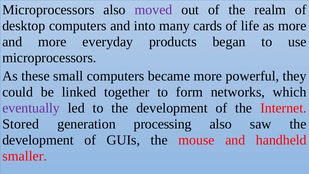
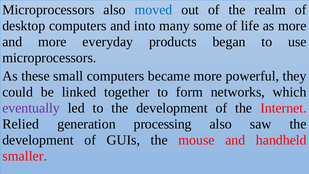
moved colour: purple -> blue (154, 10)
cards: cards -> some (208, 26)
Stored: Stored -> Relied (21, 124)
